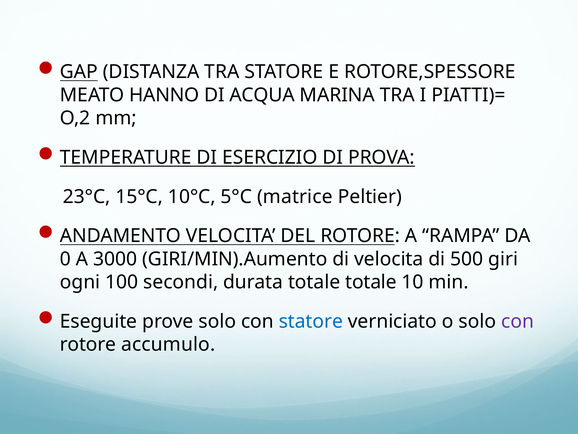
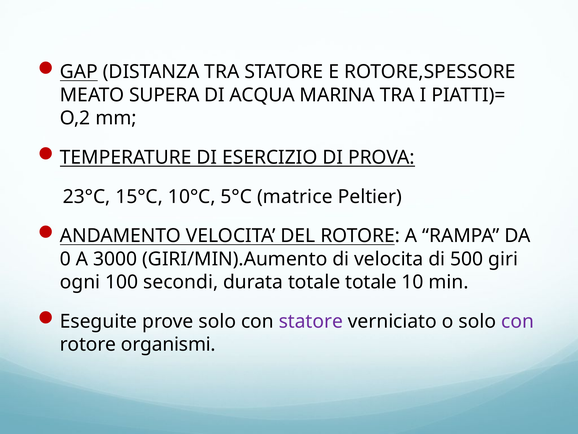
HANNO: HANNO -> SUPERA (164, 95)
statore colour: blue -> purple (311, 321)
accumulo: accumulo -> organismi (168, 344)
